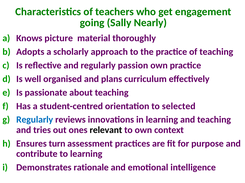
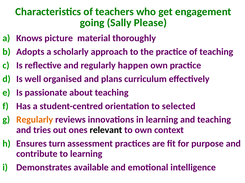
Nearly: Nearly -> Please (150, 23)
passion: passion -> happen (133, 66)
Regularly colour: blue -> orange (35, 120)
rationale: rationale -> available (91, 168)
